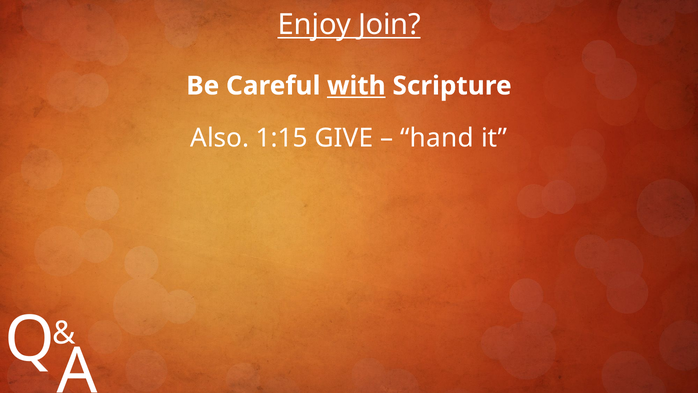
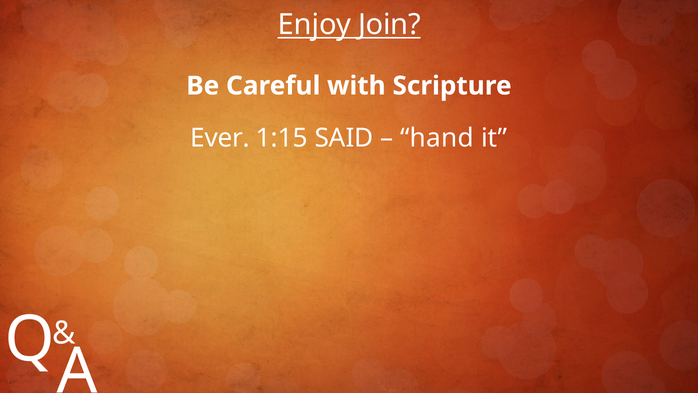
with underline: present -> none (356, 86)
Also: Also -> Ever (220, 138)
GIVE: GIVE -> SAID (344, 138)
